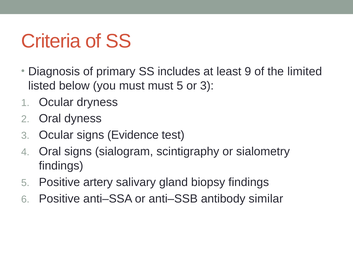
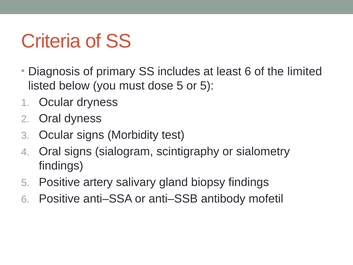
least 9: 9 -> 6 (248, 71)
must must: must -> dose (161, 86)
or 3: 3 -> 5 (207, 86)
Evidence: Evidence -> Morbidity (133, 135)
similar: similar -> mofetil (266, 198)
